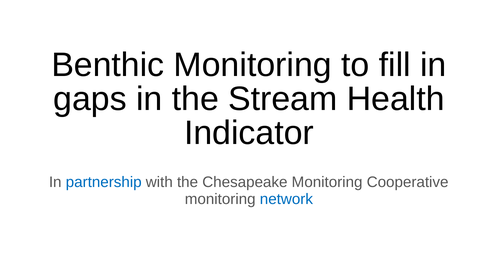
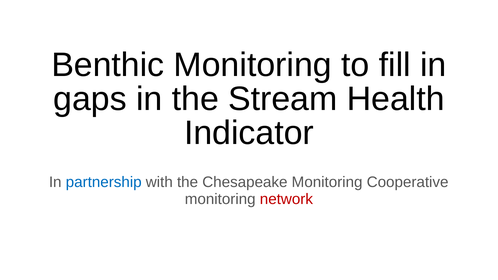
network colour: blue -> red (286, 199)
